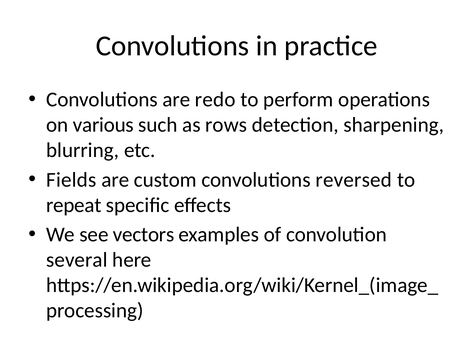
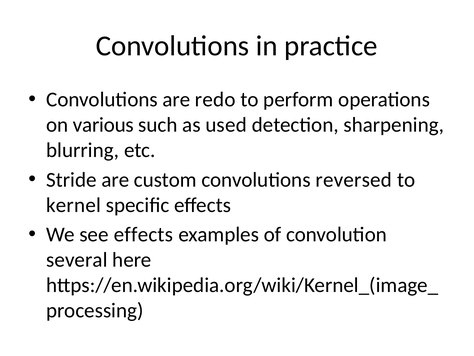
rows: rows -> used (226, 125)
Fields: Fields -> Stride (71, 180)
repeat: repeat -> kernel (74, 205)
see vectors: vectors -> effects (143, 234)
